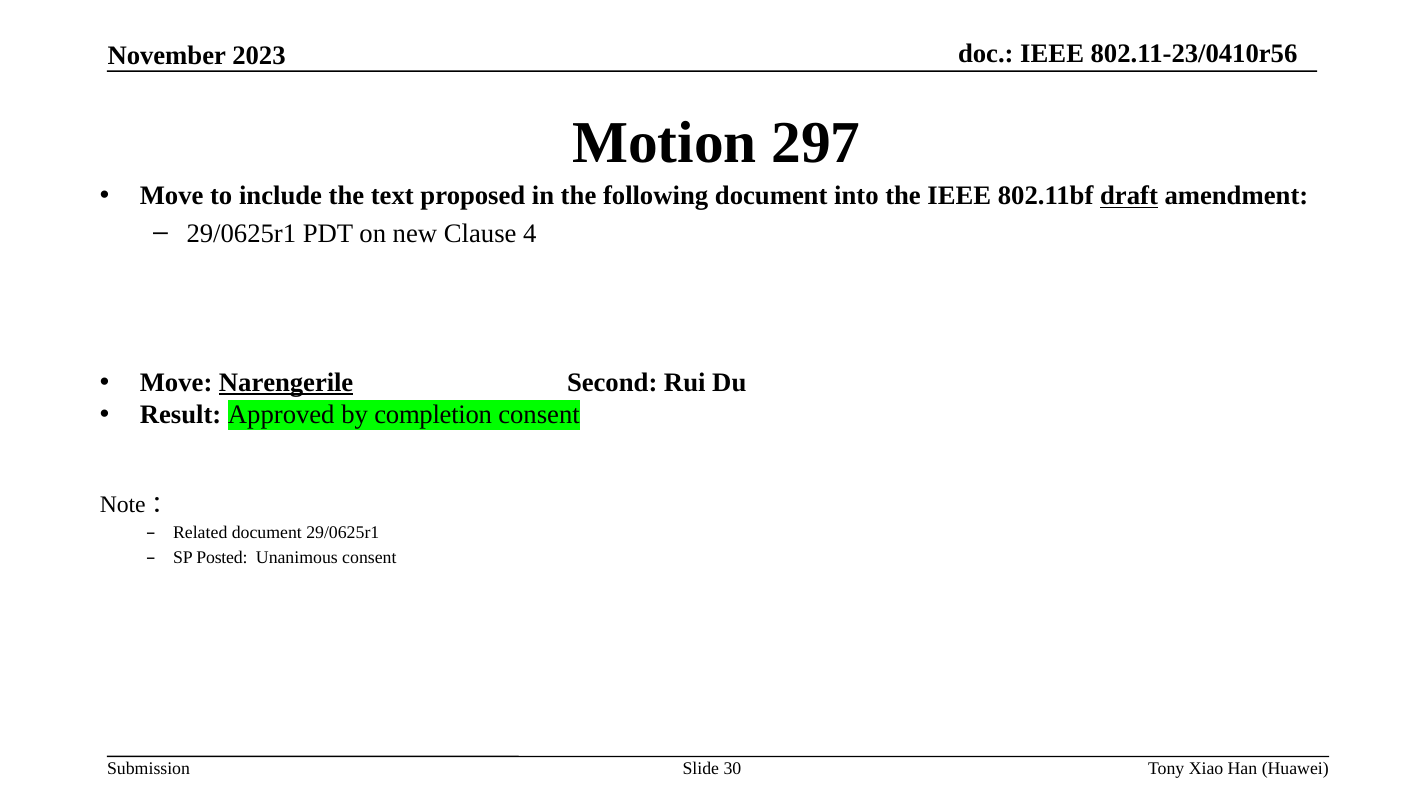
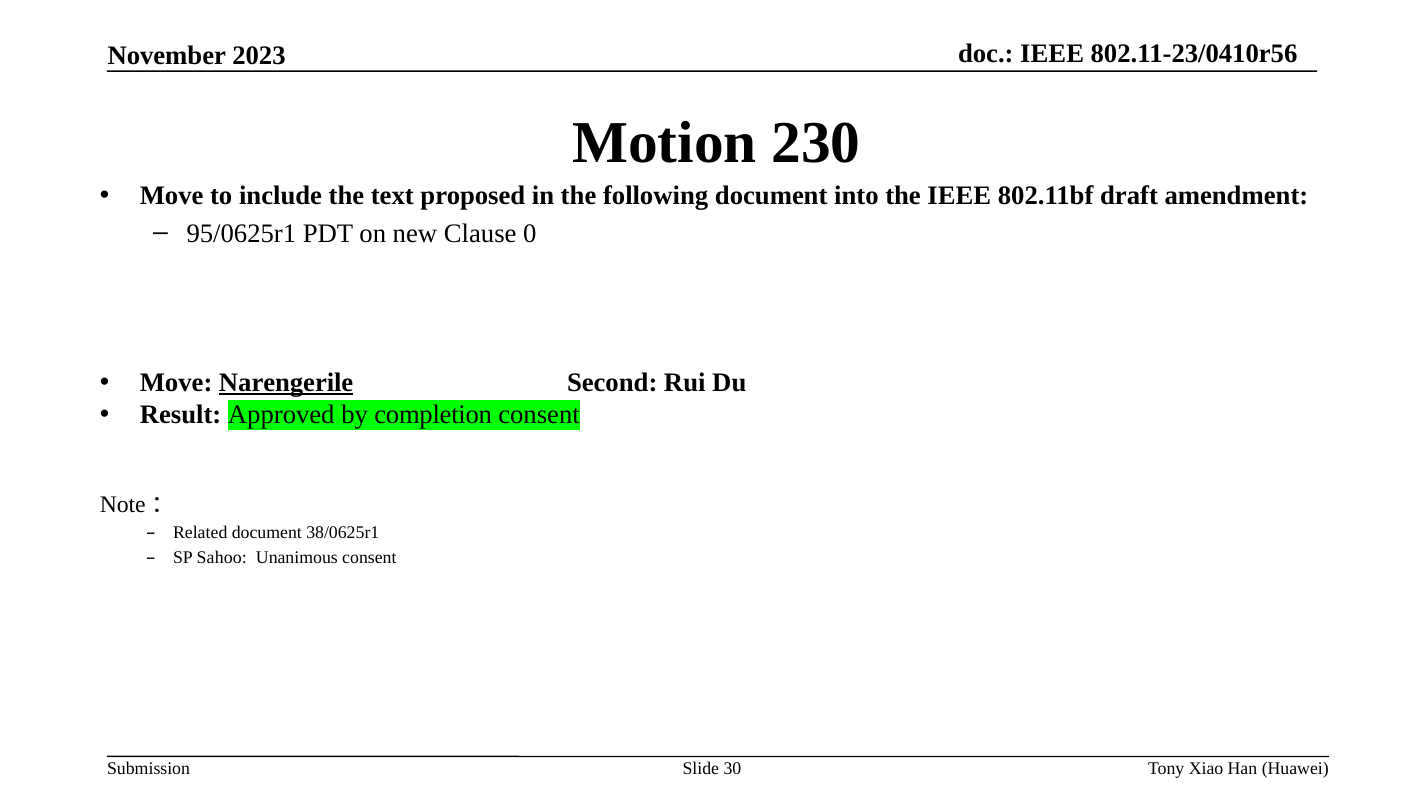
297: 297 -> 230 (816, 143)
draft underline: present -> none (1129, 196)
29/0625r1: 29/0625r1 -> 95/0625r1 (241, 233)
4: 4 -> 0 (530, 233)
document 29/0625r1: 29/0625r1 -> 38/0625r1 (343, 533)
Posted: Posted -> Sahoo (222, 558)
